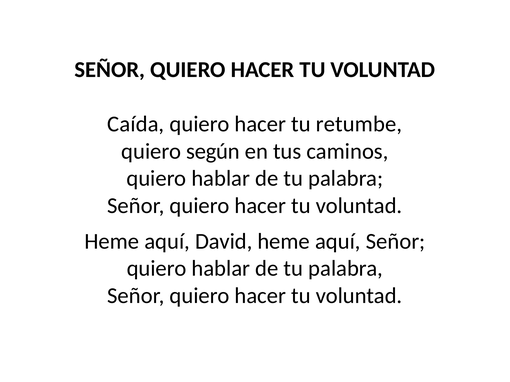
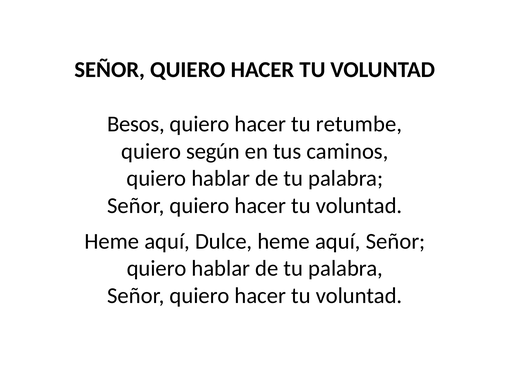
Caída: Caída -> Besos (136, 124)
David: David -> Dulce (224, 242)
